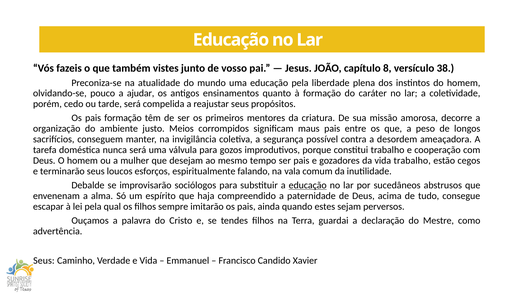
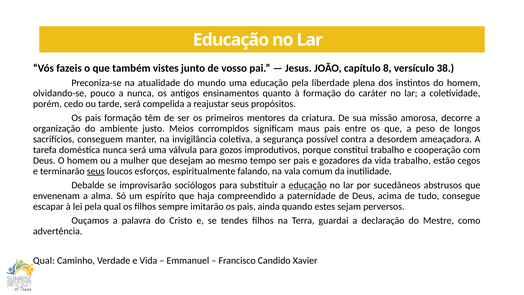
a ajudar: ajudar -> nunca (141, 93)
seus underline: none -> present (96, 171)
Seus: Seus -> Qual (44, 260)
